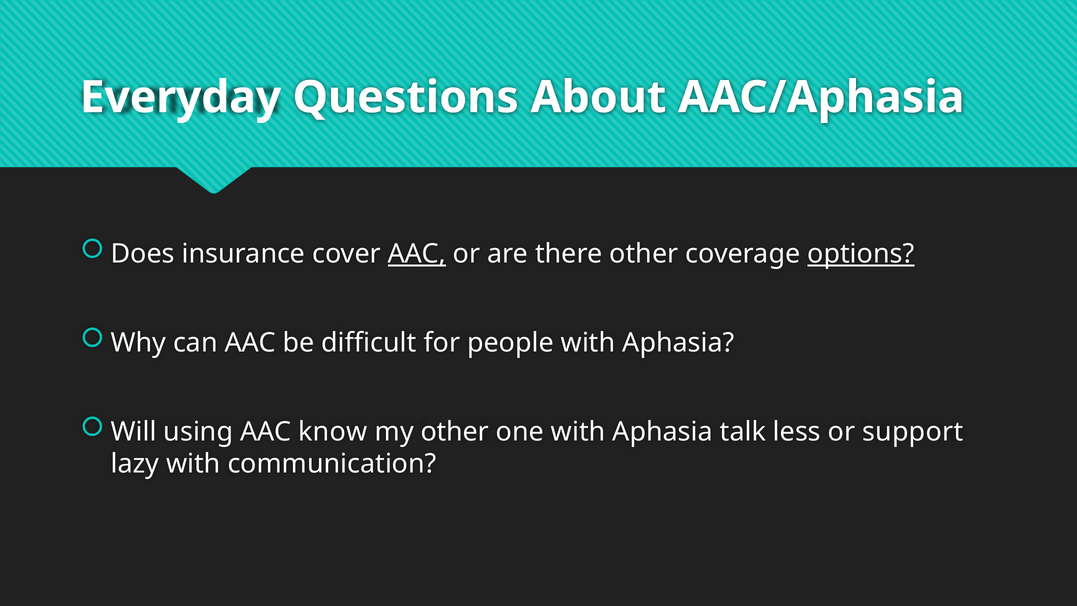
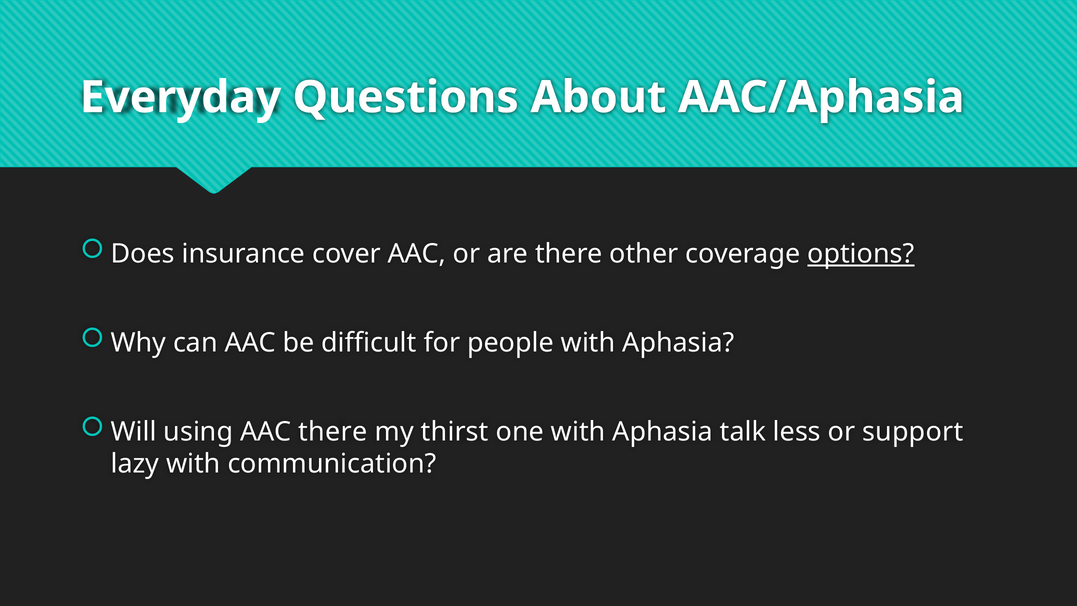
AAC underline: present -> none (417, 254)
AAC know: know -> there (333, 431)
my other: other -> thirst (455, 431)
